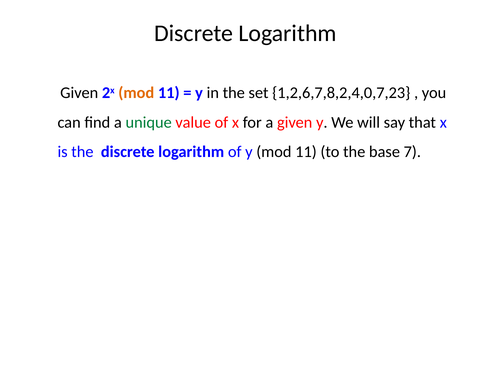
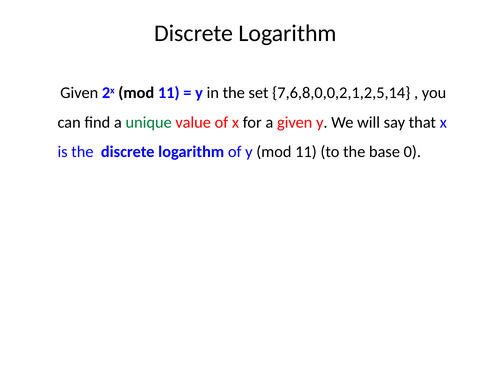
mod colour: orange -> black (136, 93)
1,2,6,7,8,2,4,0,7,23: 1,2,6,7,8,2,4,0,7,23 -> 7,6,8,0,0,2,1,2,5,14 (341, 93)
7: 7 -> 0 (412, 152)
